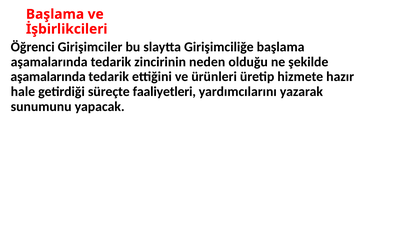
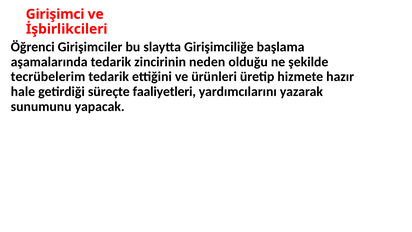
Başlama: Başlama -> Girişimci (55, 14)
aşamalarında: aşamalarında -> tecrübelerim (48, 77)
